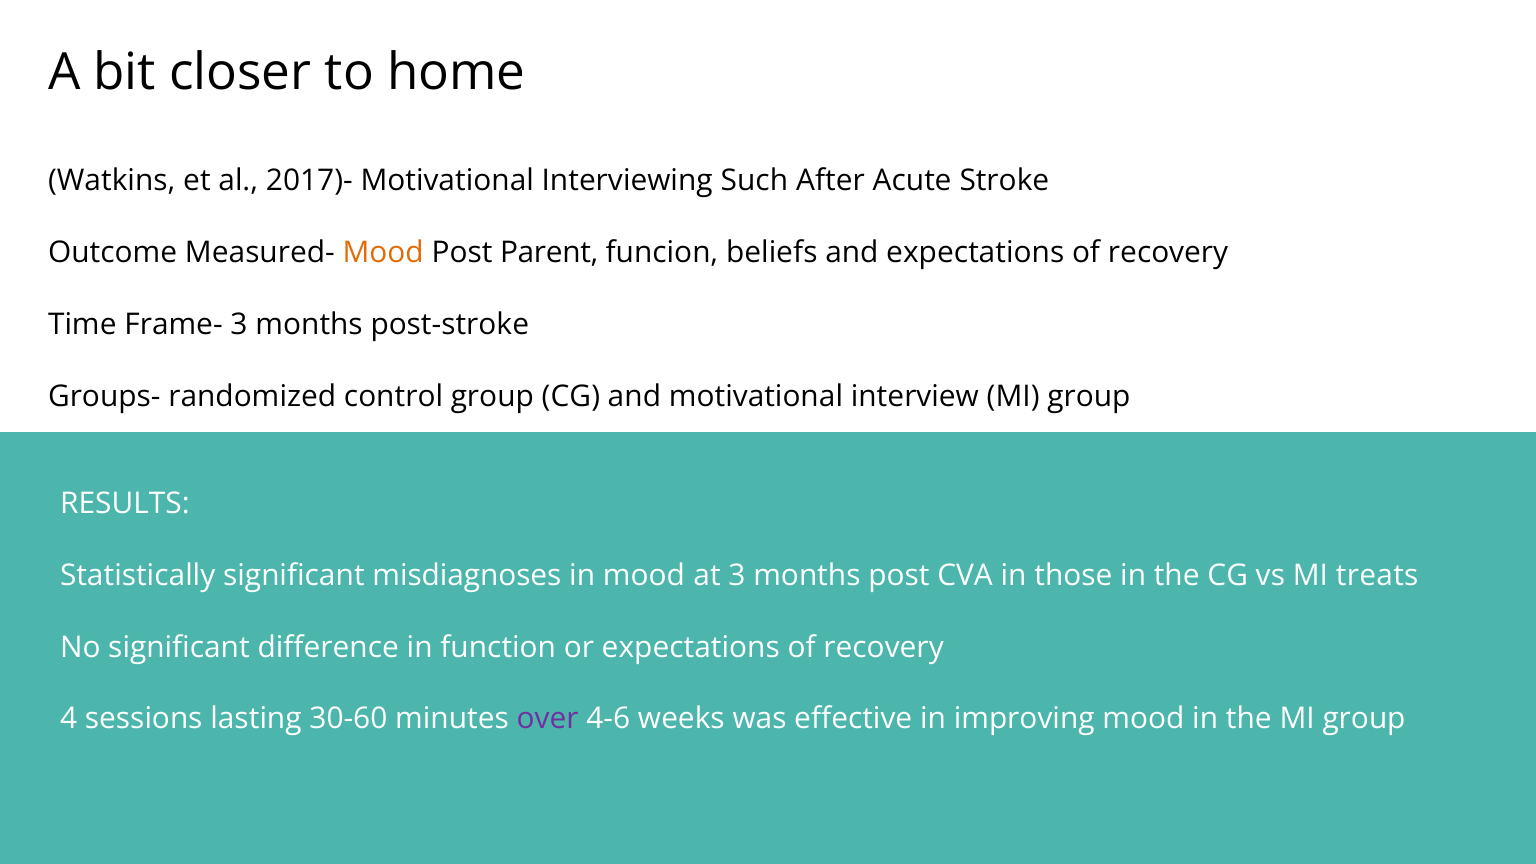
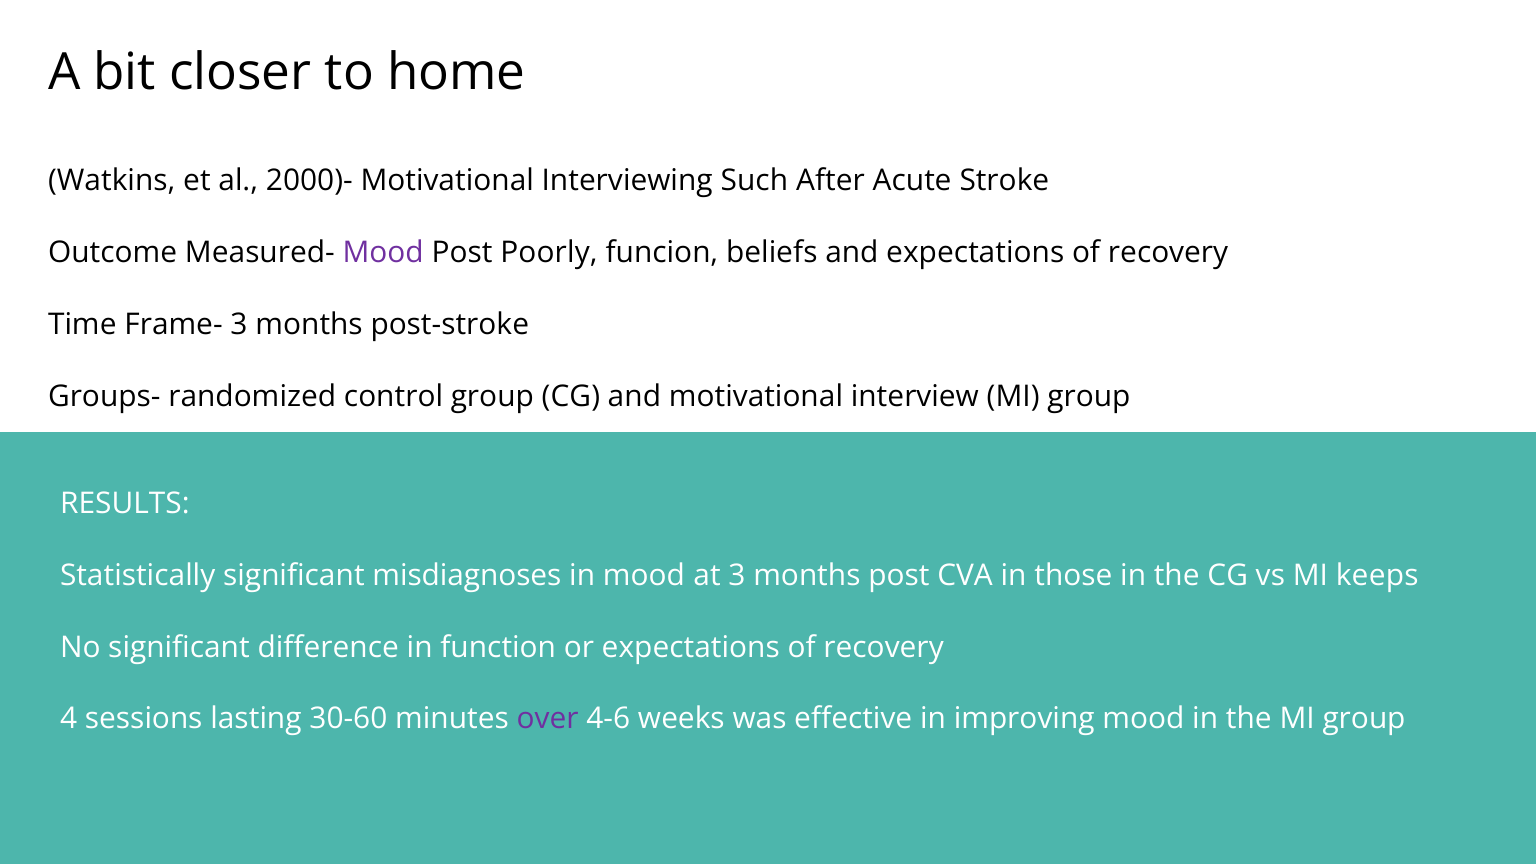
2017)-: 2017)- -> 2000)- (309, 181)
Mood colour: orange -> purple (383, 253)
Parent: Parent -> Poorly (549, 253)
treats: treats -> keeps (1377, 576)
